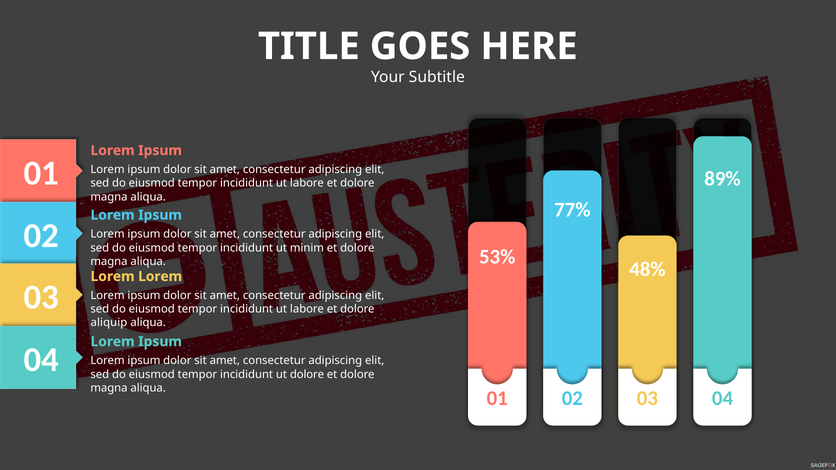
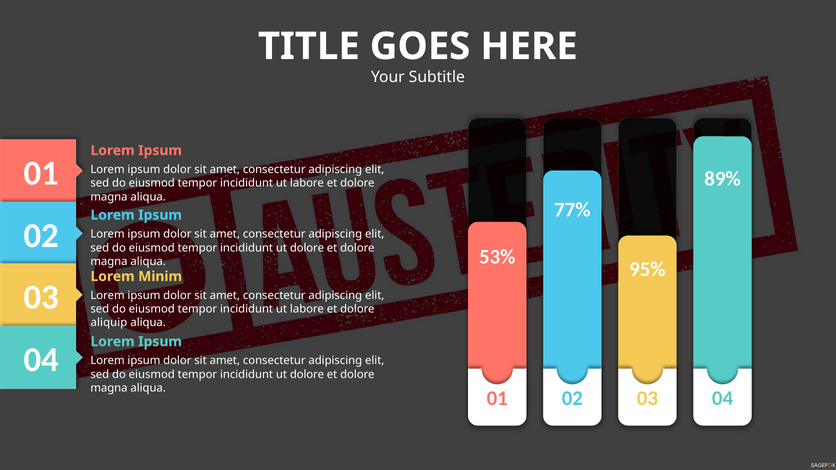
minim: minim -> dolore (307, 248)
48%: 48% -> 95% (647, 270)
Lorem: Lorem -> Minim (160, 277)
